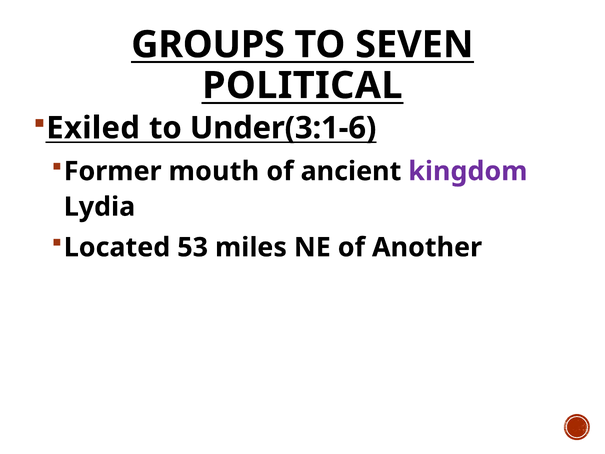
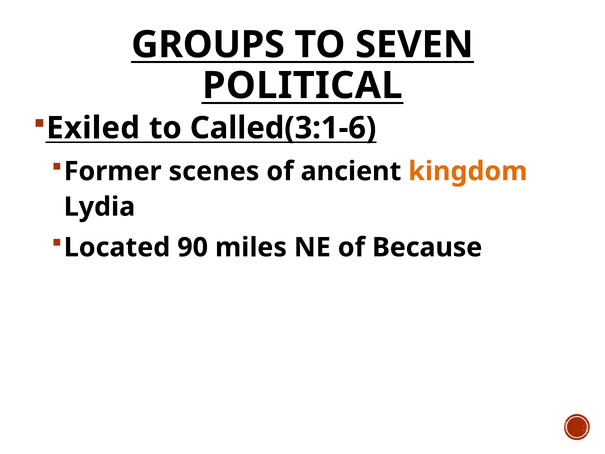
Under(3:1-6: Under(3:1-6 -> Called(3:1-6 (283, 128)
mouth: mouth -> scenes (214, 171)
kingdom colour: purple -> orange (468, 171)
53: 53 -> 90 (193, 247)
Another: Another -> Because (427, 247)
